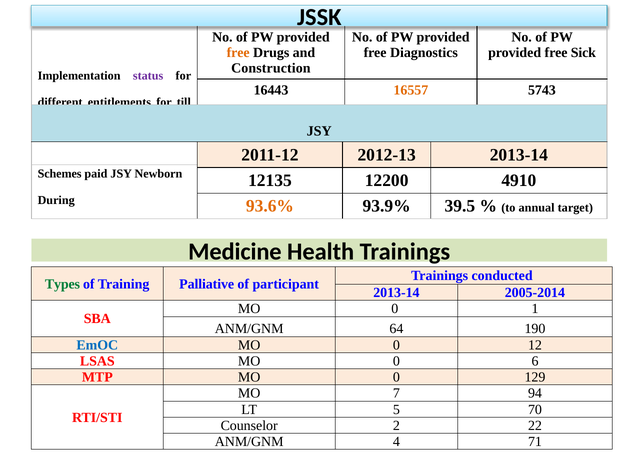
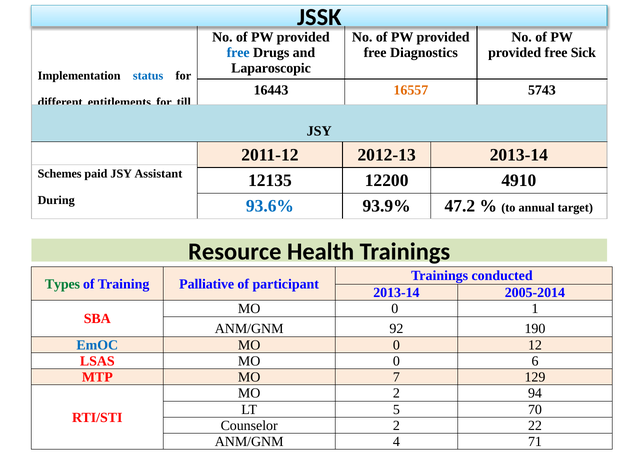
free colour: orange -> blue (238, 53)
Construction: Construction -> Laparoscopic (271, 68)
status colour: purple -> blue (148, 76)
Newborn: Newborn -> Assistant (158, 174)
93.6% colour: orange -> blue (270, 206)
39.5: 39.5 -> 47.2 (460, 206)
Medicine: Medicine -> Resource (235, 252)
64: 64 -> 92 (396, 329)
MTP MO 0: 0 -> 7 (396, 377)
MO 7: 7 -> 2 (396, 393)
